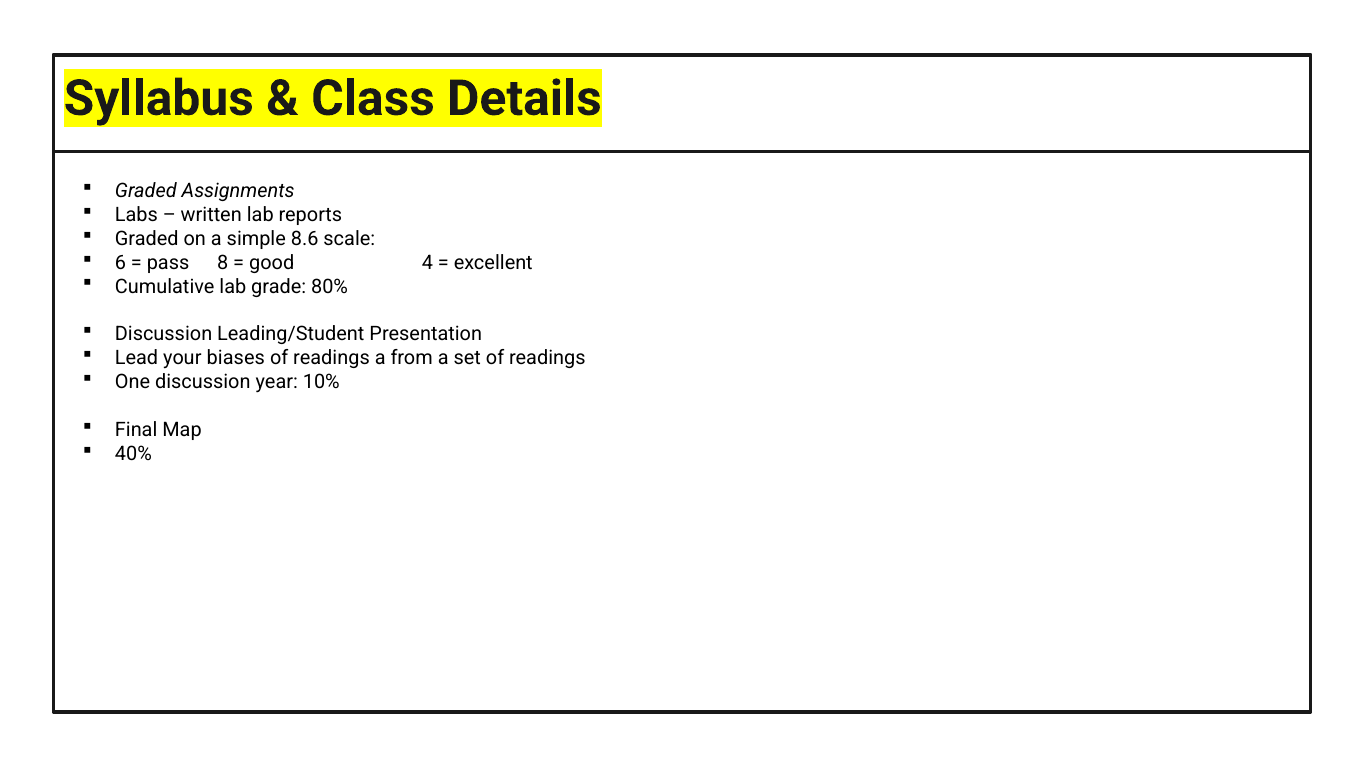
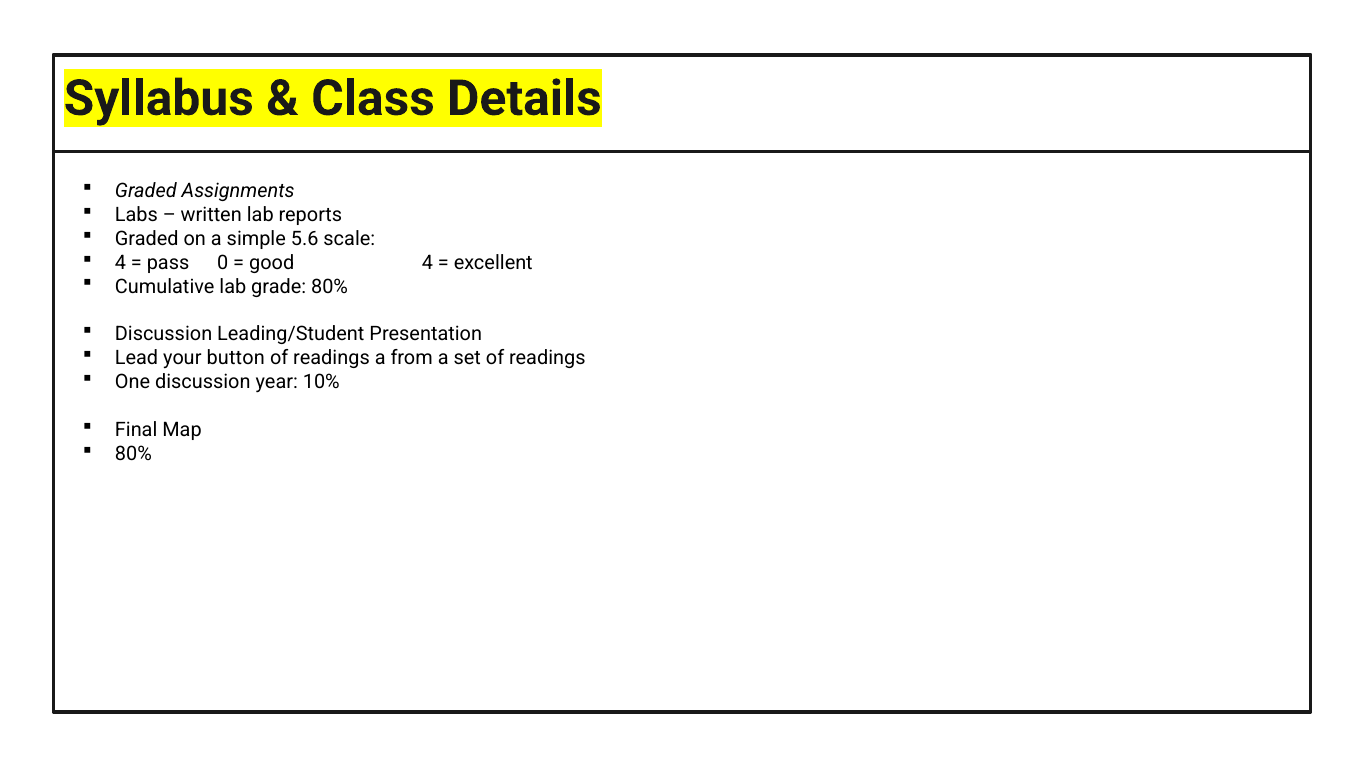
8.6: 8.6 -> 5.6 (305, 239)
6: 6 -> 4 (120, 263)
8: 8 -> 0 (223, 263)
biases: biases -> button (236, 358)
40%: 40% -> 80% (133, 454)
